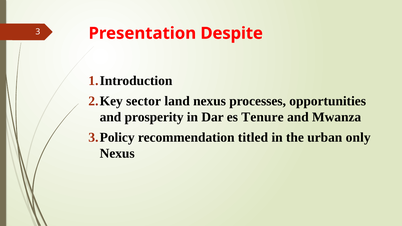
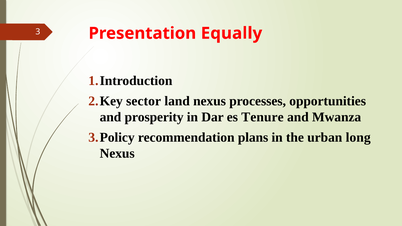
Despite: Despite -> Equally (231, 33)
titled: titled -> plans (253, 138)
only: only -> long (358, 138)
